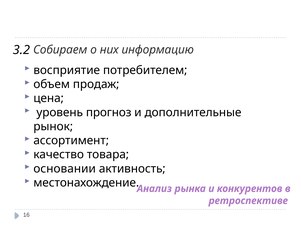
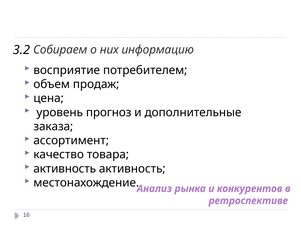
рынок: рынок -> заказа (53, 126)
основании: основании -> активность (65, 169)
